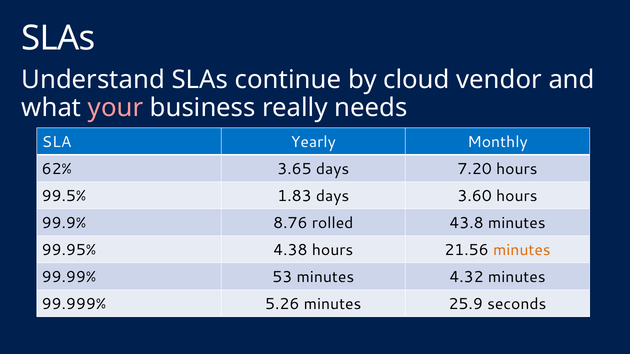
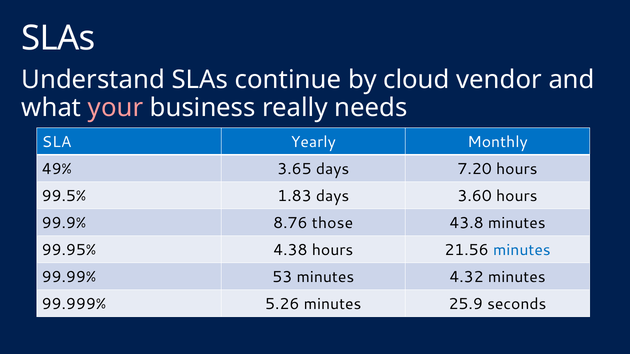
62%: 62% -> 49% (57, 169)
rolled: rolled -> those (332, 223)
minutes colour: orange -> blue (522, 250)
